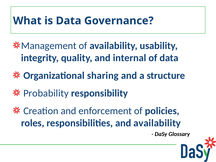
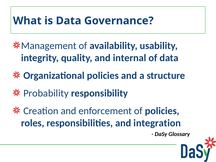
Organizational sharing: sharing -> policies (103, 76)
and availability: availability -> integration (157, 123)
